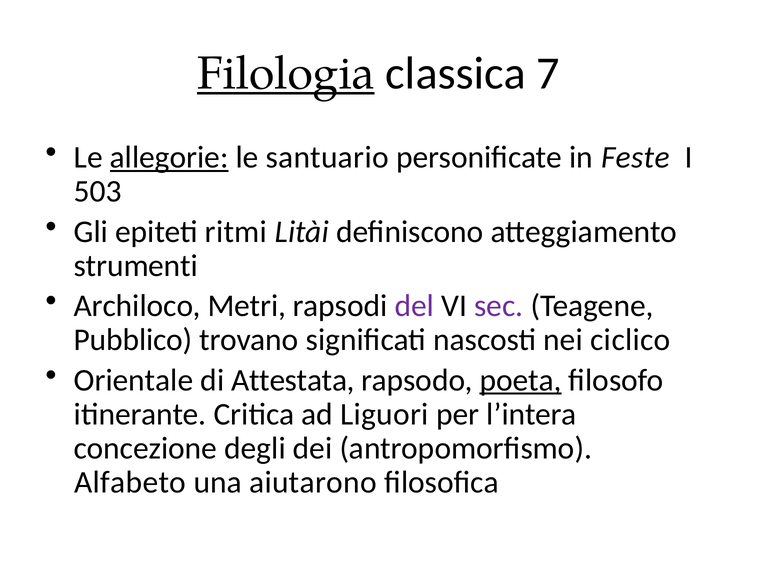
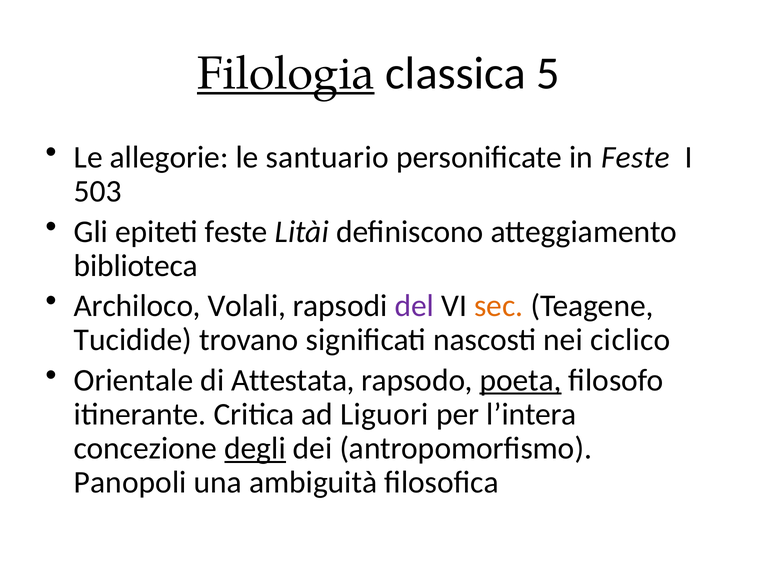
7: 7 -> 5 (548, 73)
allegorie underline: present -> none (169, 157)
epiteti ritmi: ritmi -> feste (236, 232)
strumenti: strumenti -> biblioteca (136, 266)
Metri: Metri -> Volali (247, 306)
sec colour: purple -> orange (499, 306)
Pubblico: Pubblico -> Tucidide (133, 340)
degli underline: none -> present (255, 448)
Alfabeto: Alfabeto -> Panopoli (130, 482)
aiutarono: aiutarono -> ambiguità (313, 482)
